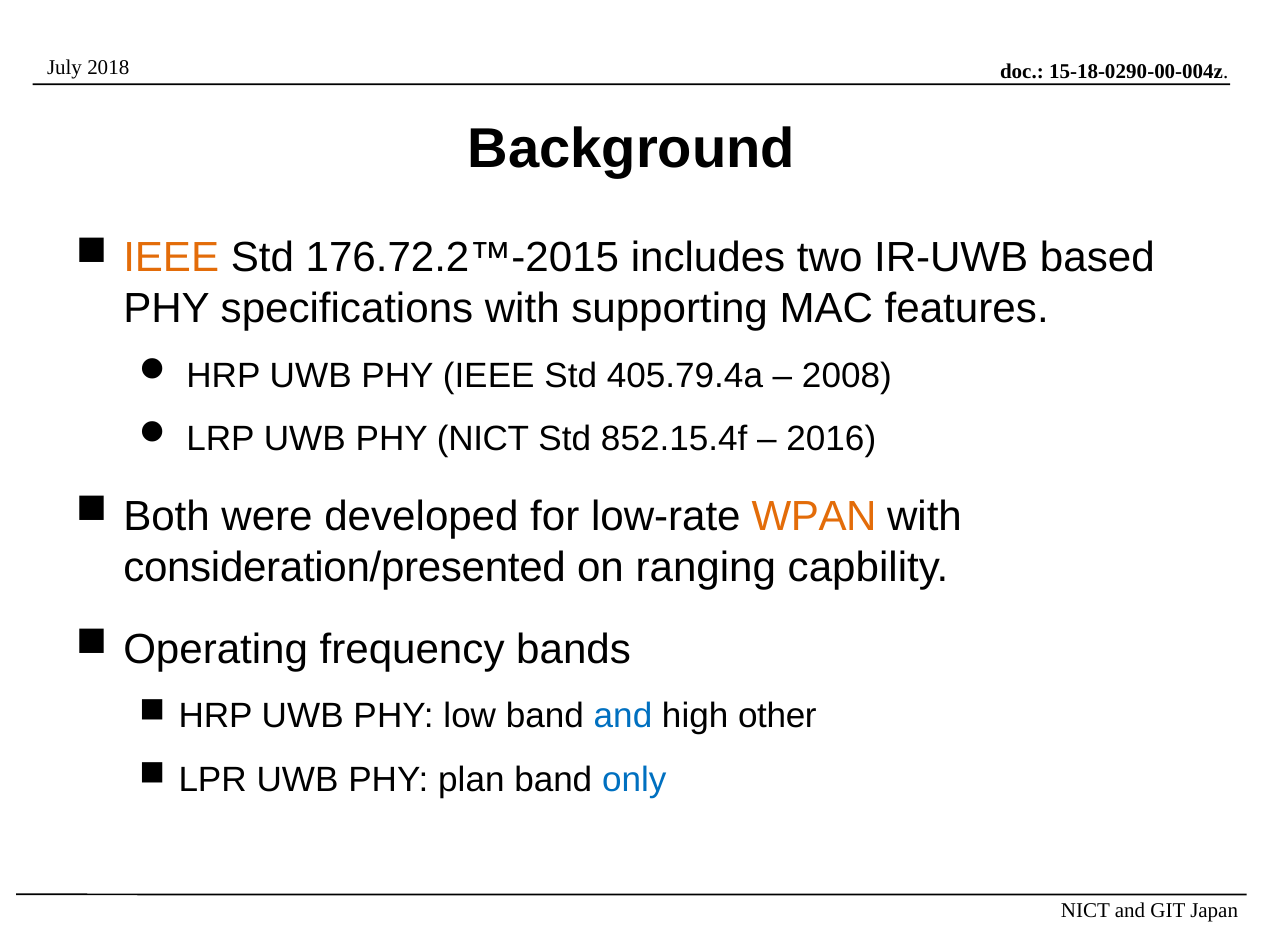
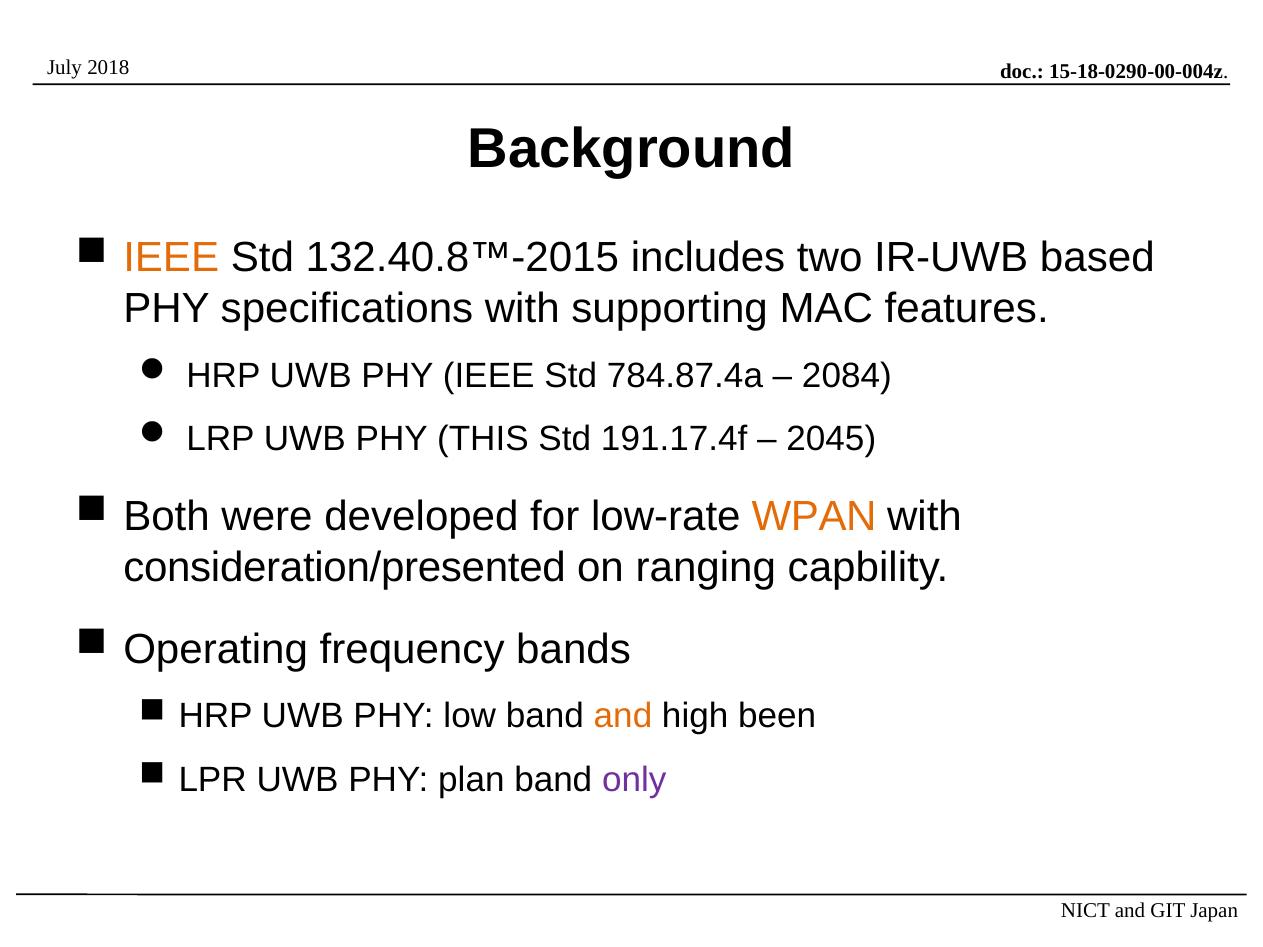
176.72.2™-2015: 176.72.2™-2015 -> 132.40.8™-2015 (462, 258)
405.79.4a: 405.79.4a -> 784.87.4a (685, 376)
2008: 2008 -> 2084 (847, 376)
PHY NICT: NICT -> THIS (483, 439)
852.15.4f: 852.15.4f -> 191.17.4f (674, 439)
2016: 2016 -> 2045 (831, 439)
and colour: blue -> orange (623, 717)
other: other -> been (777, 717)
only colour: blue -> purple (634, 780)
